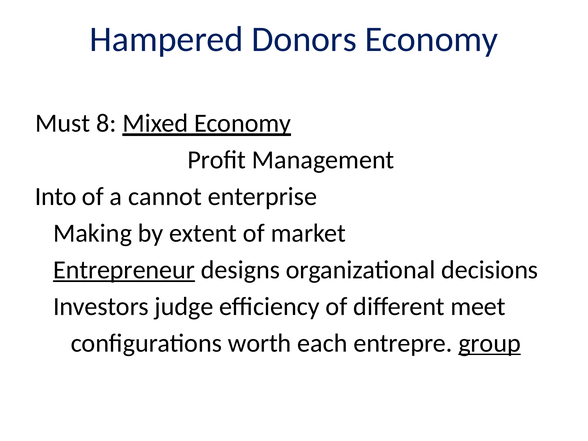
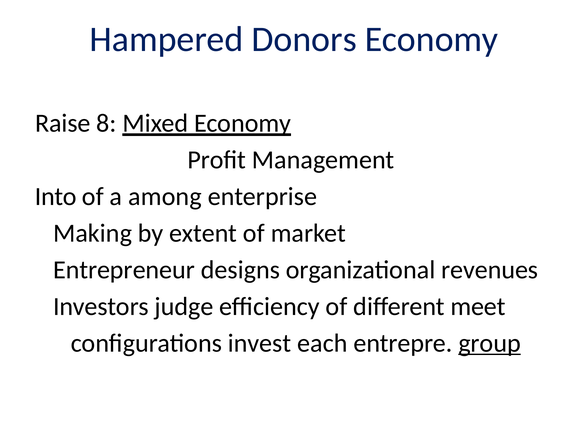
Must: Must -> Raise (63, 123)
cannot: cannot -> among (165, 197)
Entrepreneur underline: present -> none (124, 270)
decisions: decisions -> revenues (490, 270)
worth: worth -> invest (260, 343)
